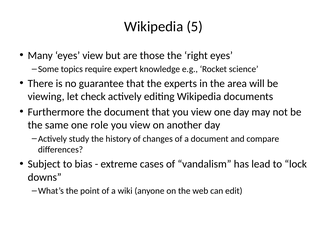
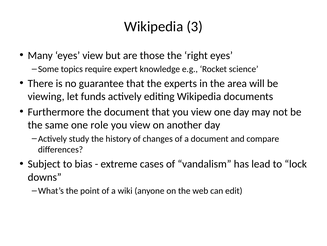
5: 5 -> 3 (195, 26)
check: check -> funds (93, 96)
